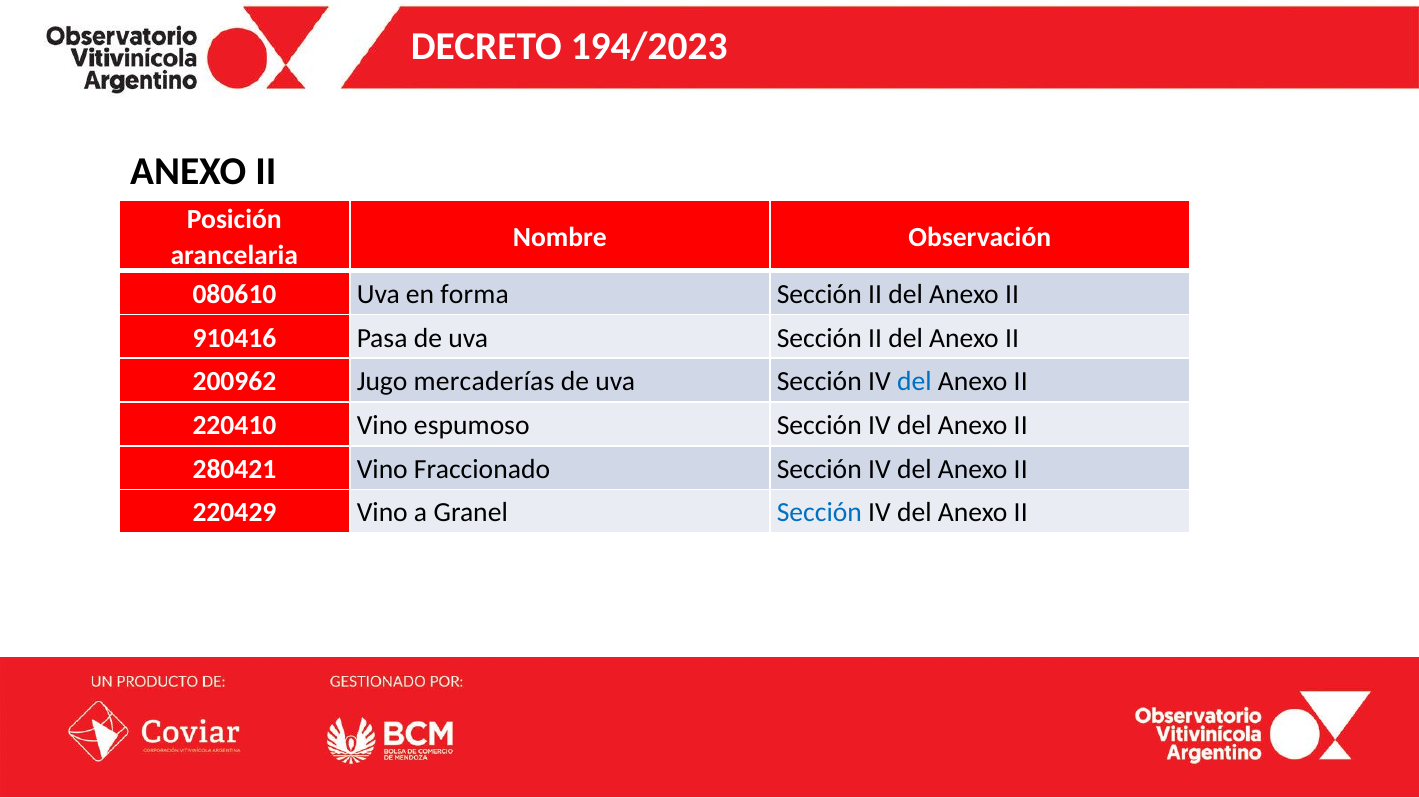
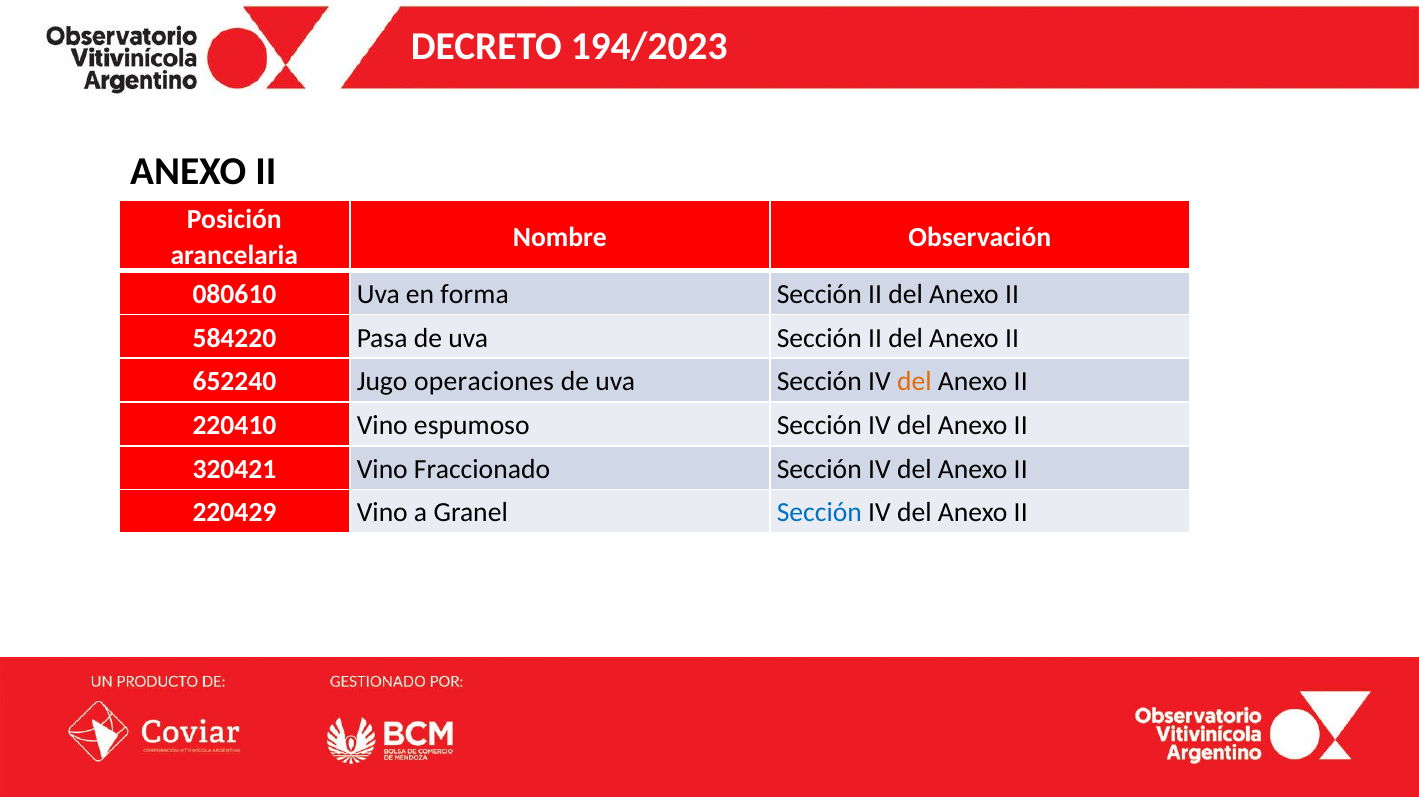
910416: 910416 -> 584220 (234, 338)
200962: 200962 -> 652240 (234, 382)
mercaderías: mercaderías -> operaciones (484, 382)
del colour: blue -> orange (914, 382)
280421: 280421 -> 320421 (234, 469)
